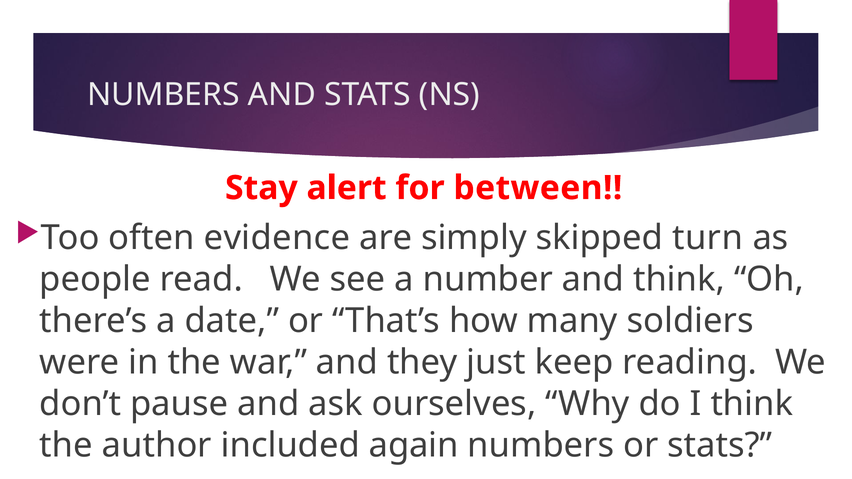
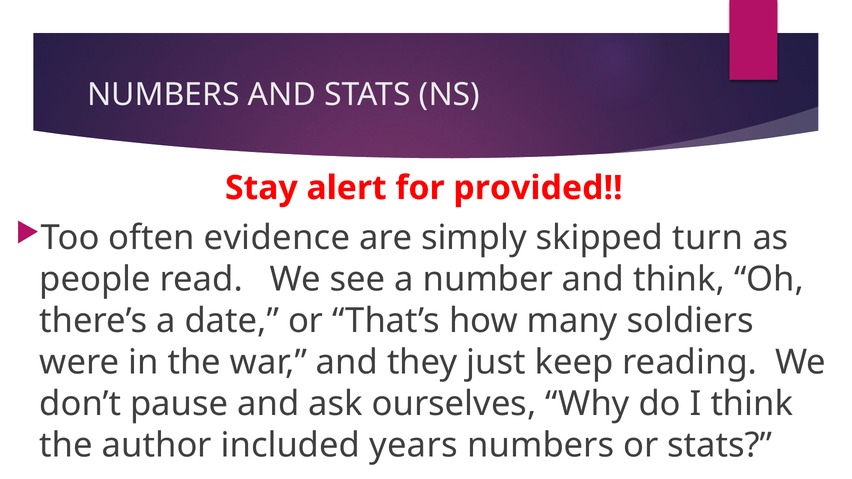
between: between -> provided (538, 188)
again: again -> years (413, 446)
